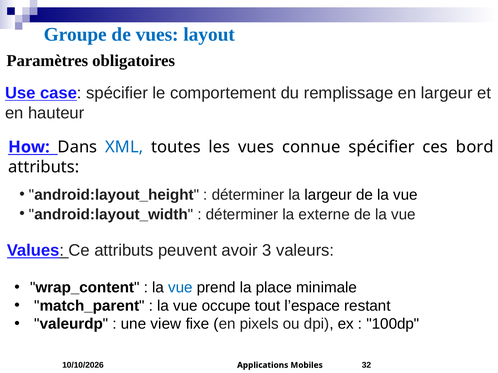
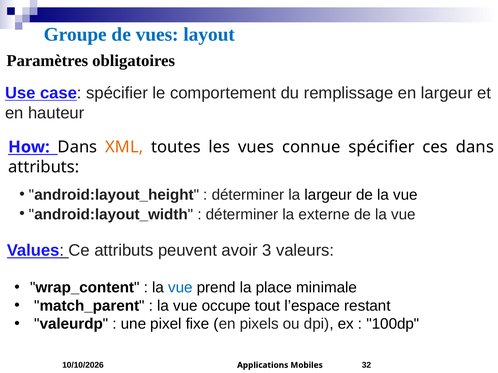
XML colour: blue -> orange (124, 147)
ces bord: bord -> dans (475, 147)
view: view -> pixel (166, 324)
